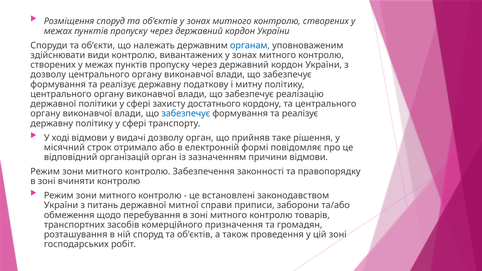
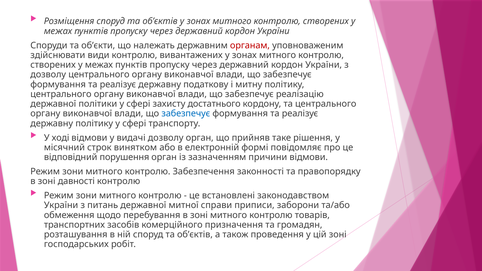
органам colour: blue -> red (250, 45)
отримало: отримало -> винятком (135, 148)
організацій: організацій -> порушення (124, 157)
вчиняти: вчиняти -> давності (76, 181)
